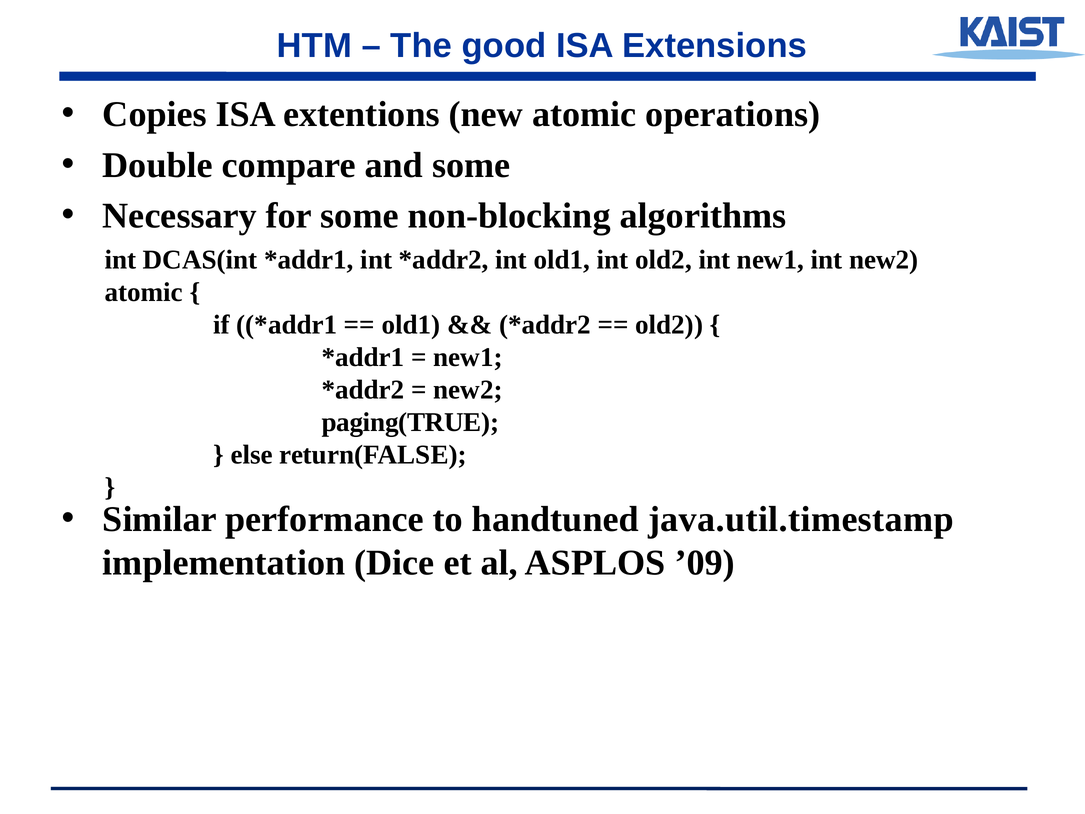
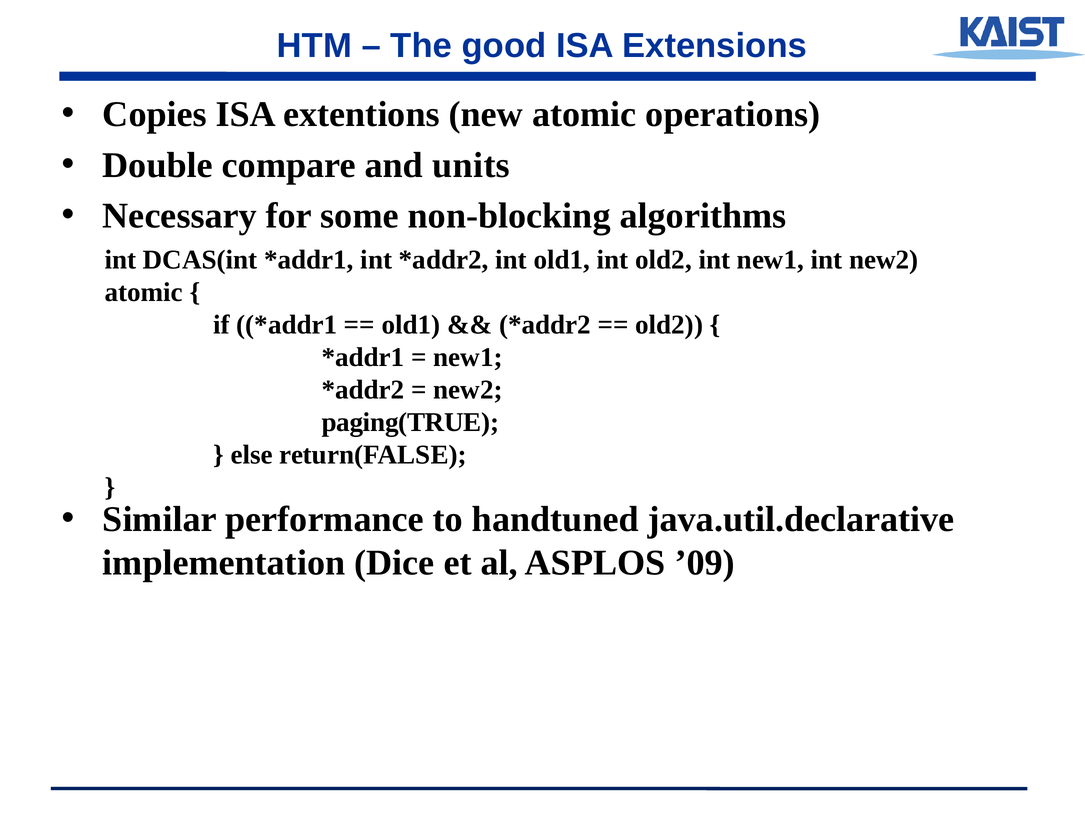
and some: some -> units (471, 165)
java.util.timestamp: java.util.timestamp -> java.util.declarative (801, 519)
